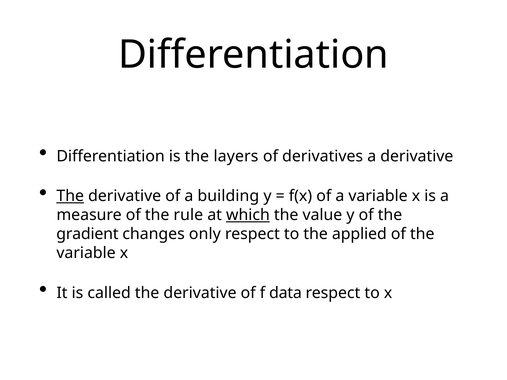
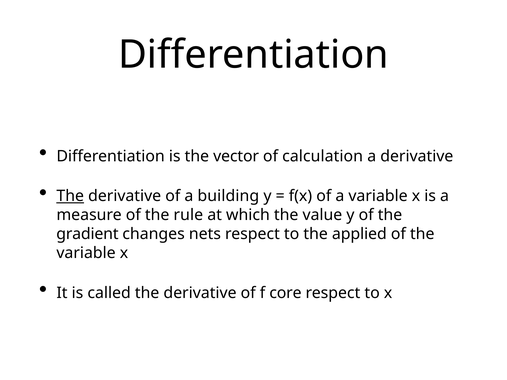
layers: layers -> vector (236, 156)
derivatives: derivatives -> calculation (323, 156)
which underline: present -> none (248, 215)
only: only -> nets (205, 234)
data: data -> core (285, 293)
